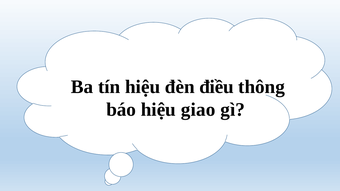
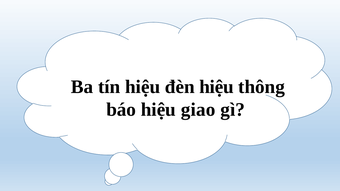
đèn điều: điều -> hiệu (216, 87)
